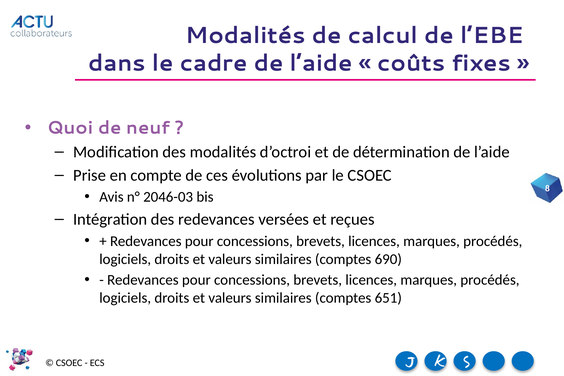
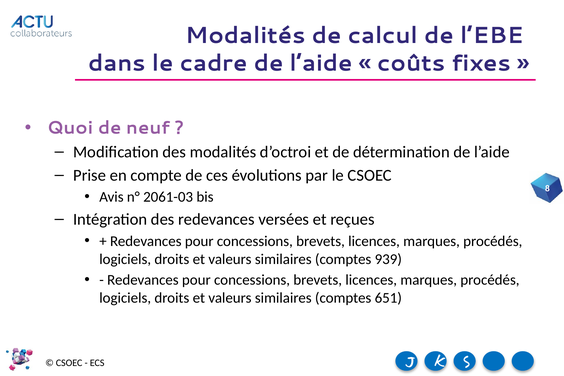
2046-03: 2046-03 -> 2061-03 (168, 197)
690: 690 -> 939 (388, 259)
